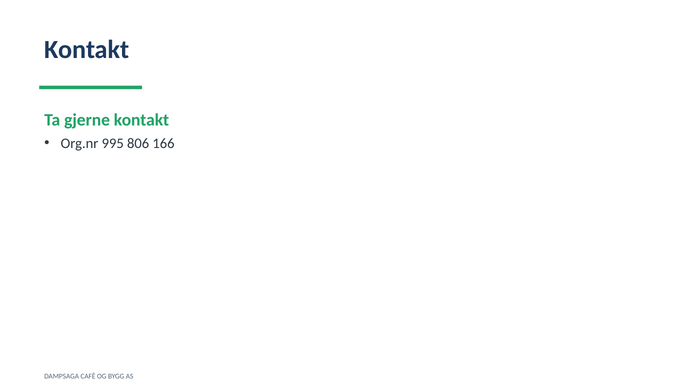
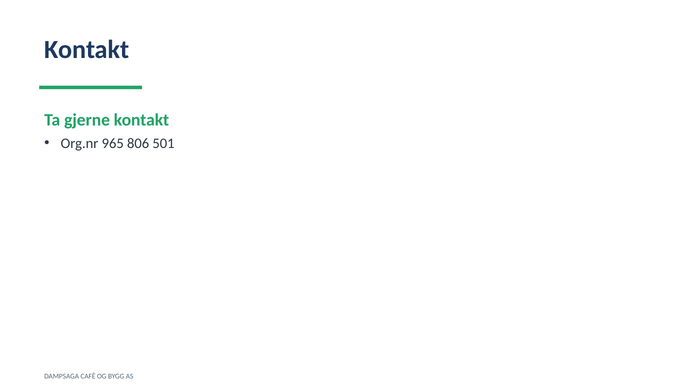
995: 995 -> 965 (113, 143)
166: 166 -> 501 (163, 143)
